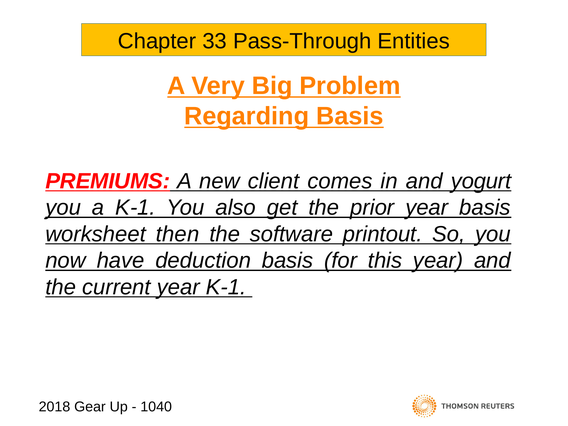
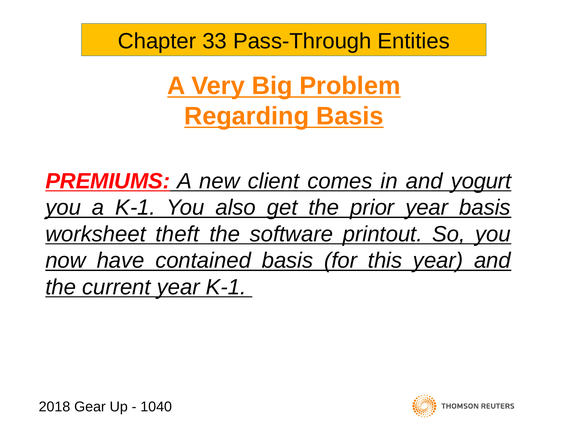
then: then -> theft (178, 234)
deduction: deduction -> contained (203, 261)
